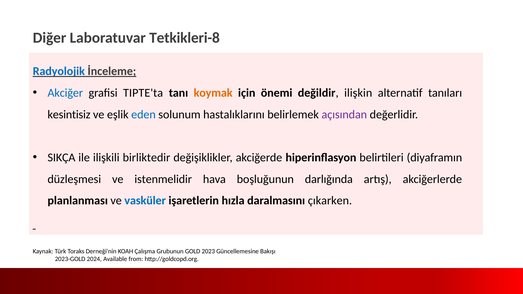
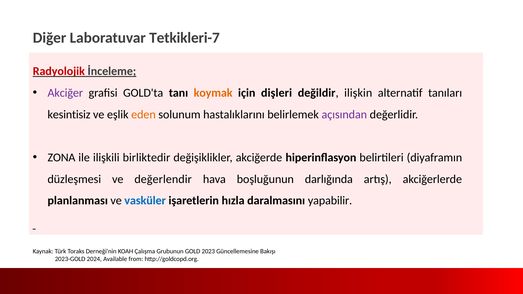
Tetkikleri-8: Tetkikleri-8 -> Tetkikleri-7 (185, 38)
Radyolojik colour: blue -> red (59, 71)
Akciğer colour: blue -> purple (65, 93)
TIPTE'ta: TIPTE'ta -> GOLD'ta (143, 93)
önemi: önemi -> dişleri (277, 93)
eden colour: blue -> orange (143, 115)
SIKÇA: SIKÇA -> ZONA (61, 158)
istenmelidir: istenmelidir -> değerlendir (163, 179)
çıkarken: çıkarken -> yapabilir (330, 201)
